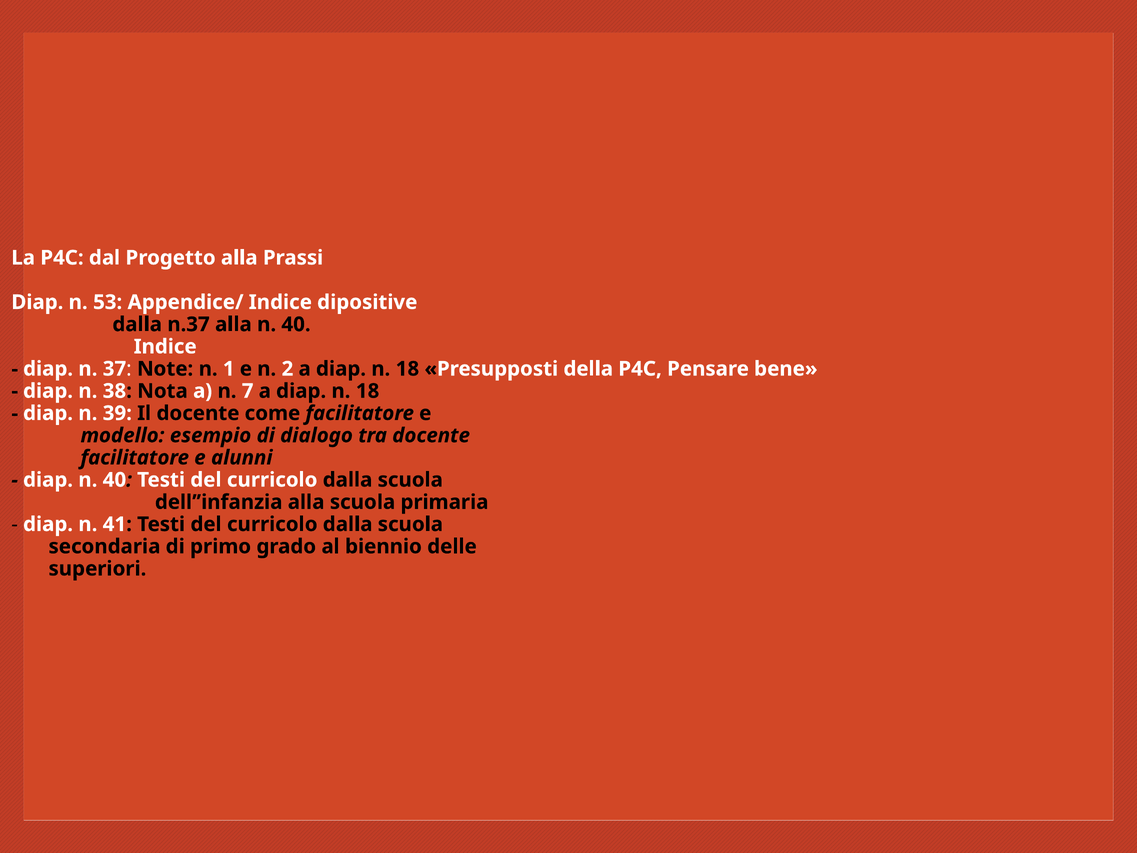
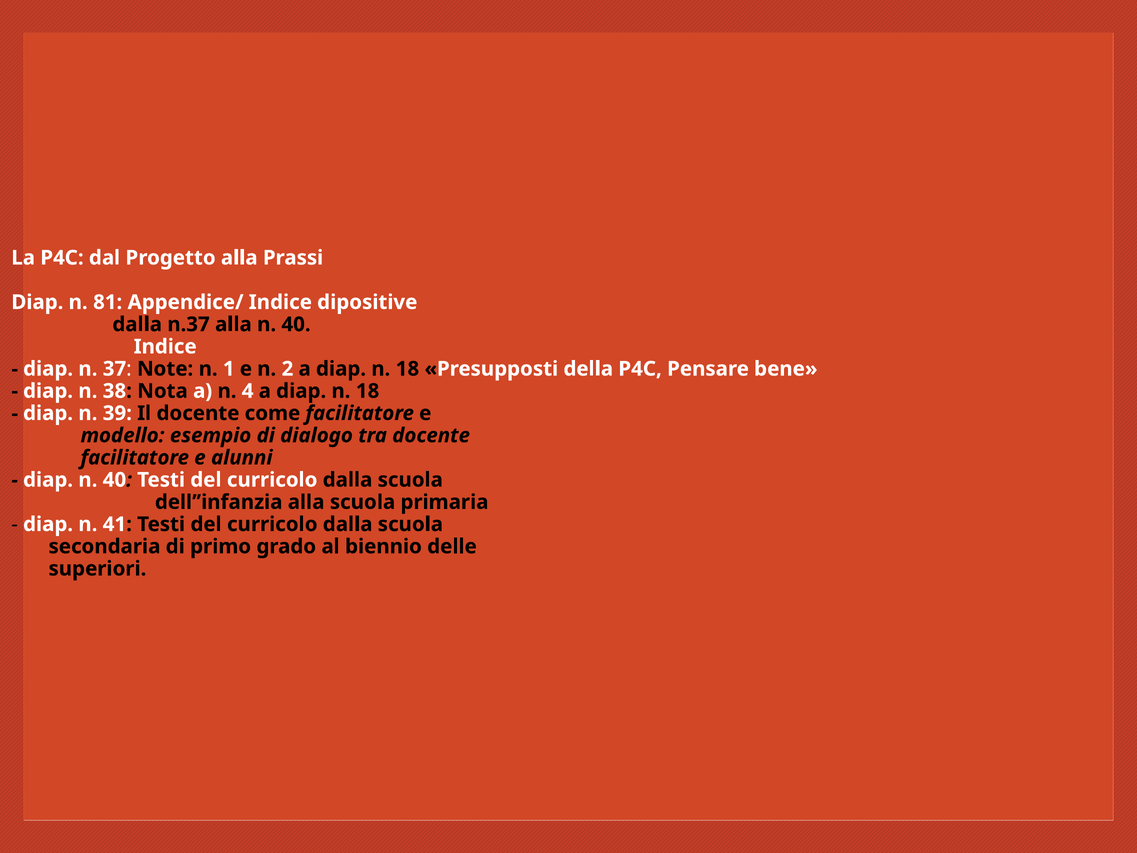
53: 53 -> 81 (108, 302)
7: 7 -> 4 (248, 391)
